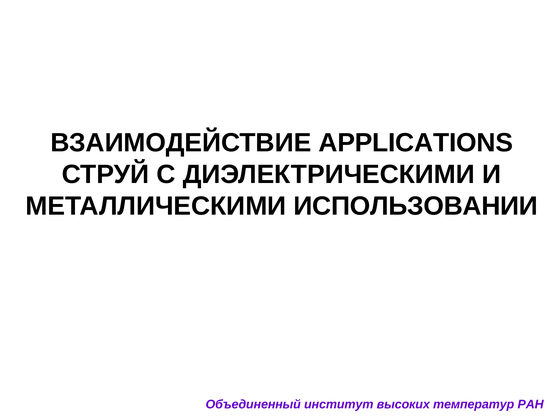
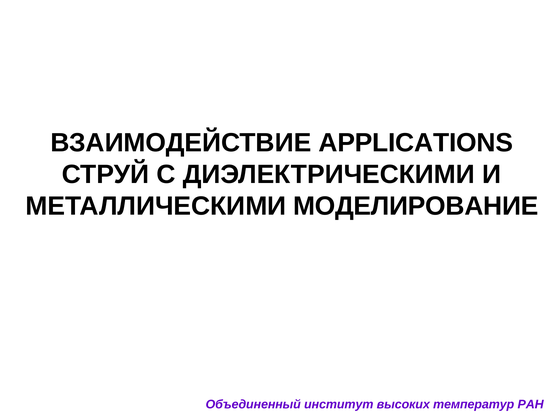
ИСПОЛЬЗОВАНИИ: ИСПОЛЬЗОВАНИИ -> МОДЕЛИРОВАНИЕ (416, 206)
